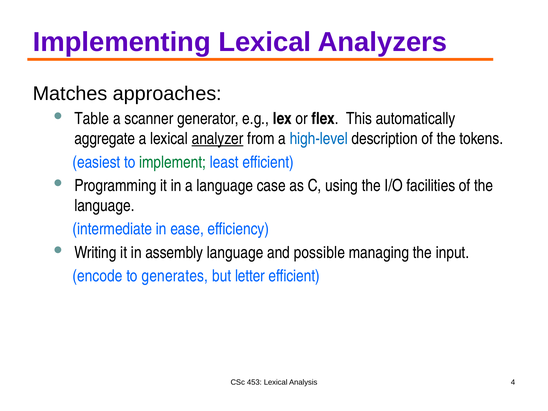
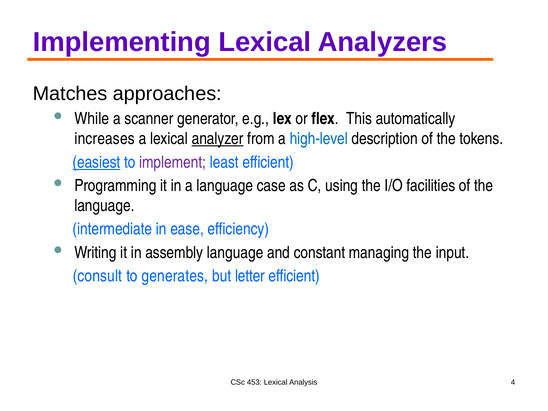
Table: Table -> While (92, 119)
aggregate: aggregate -> increases (105, 139)
easiest underline: none -> present (96, 162)
implement colour: green -> purple (173, 162)
possible: possible -> constant (319, 253)
encode: encode -> consult (97, 276)
